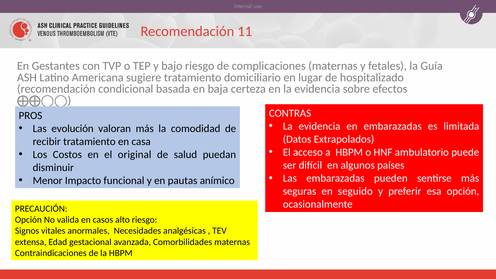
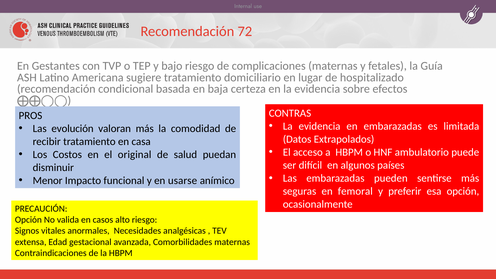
11: 11 -> 72 (245, 31)
pautas: pautas -> usarse (183, 181)
seguido: seguido -> femoral (355, 191)
